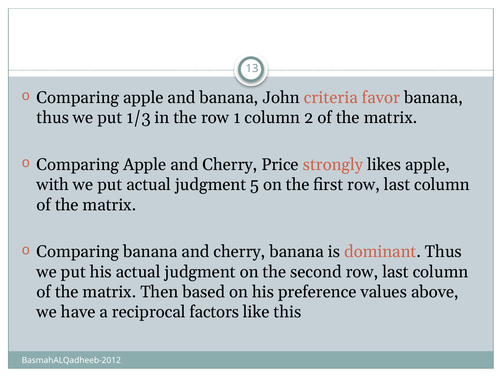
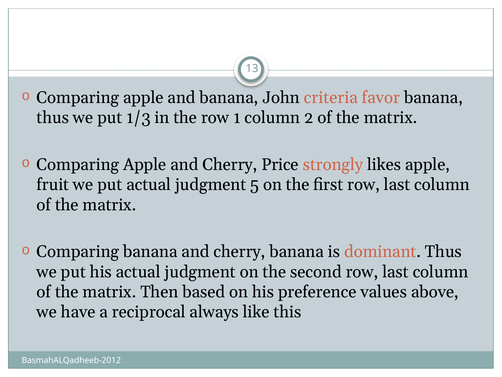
with: with -> fruit (53, 185)
factors: factors -> always (214, 312)
